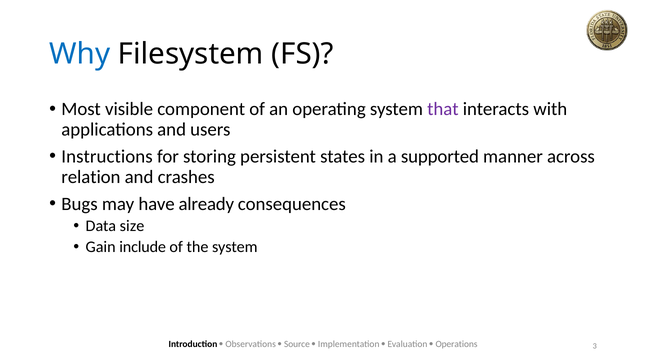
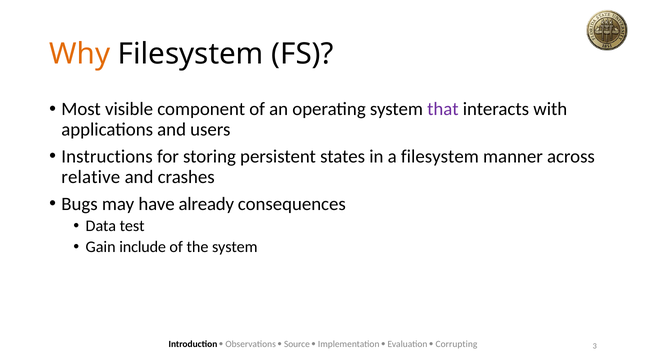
Why colour: blue -> orange (80, 54)
a supported: supported -> filesystem (440, 157)
relation: relation -> relative (91, 177)
size: size -> test (132, 226)
Operations: Operations -> Corrupting (456, 344)
